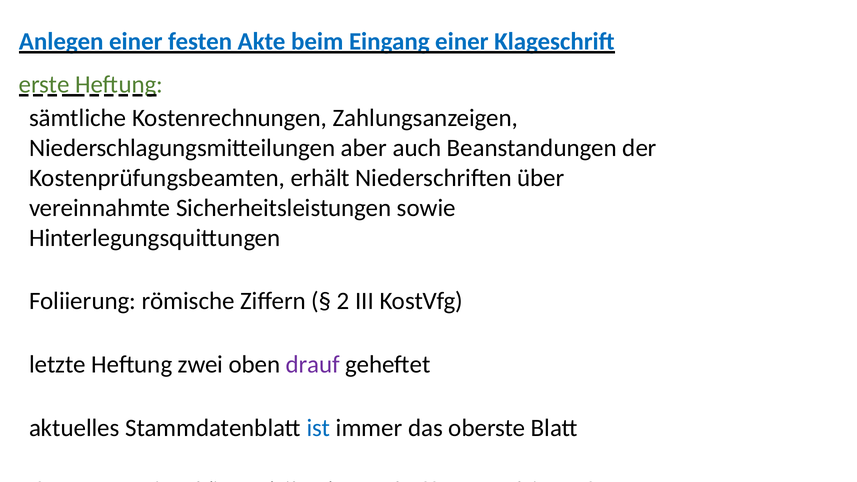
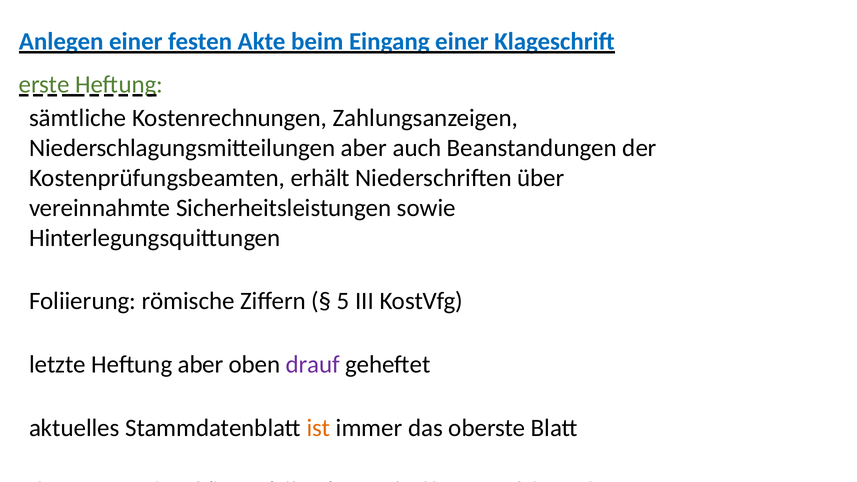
2: 2 -> 5 (343, 301)
Heftung zwei: zwei -> aber (201, 365)
ist colour: blue -> orange (319, 428)
